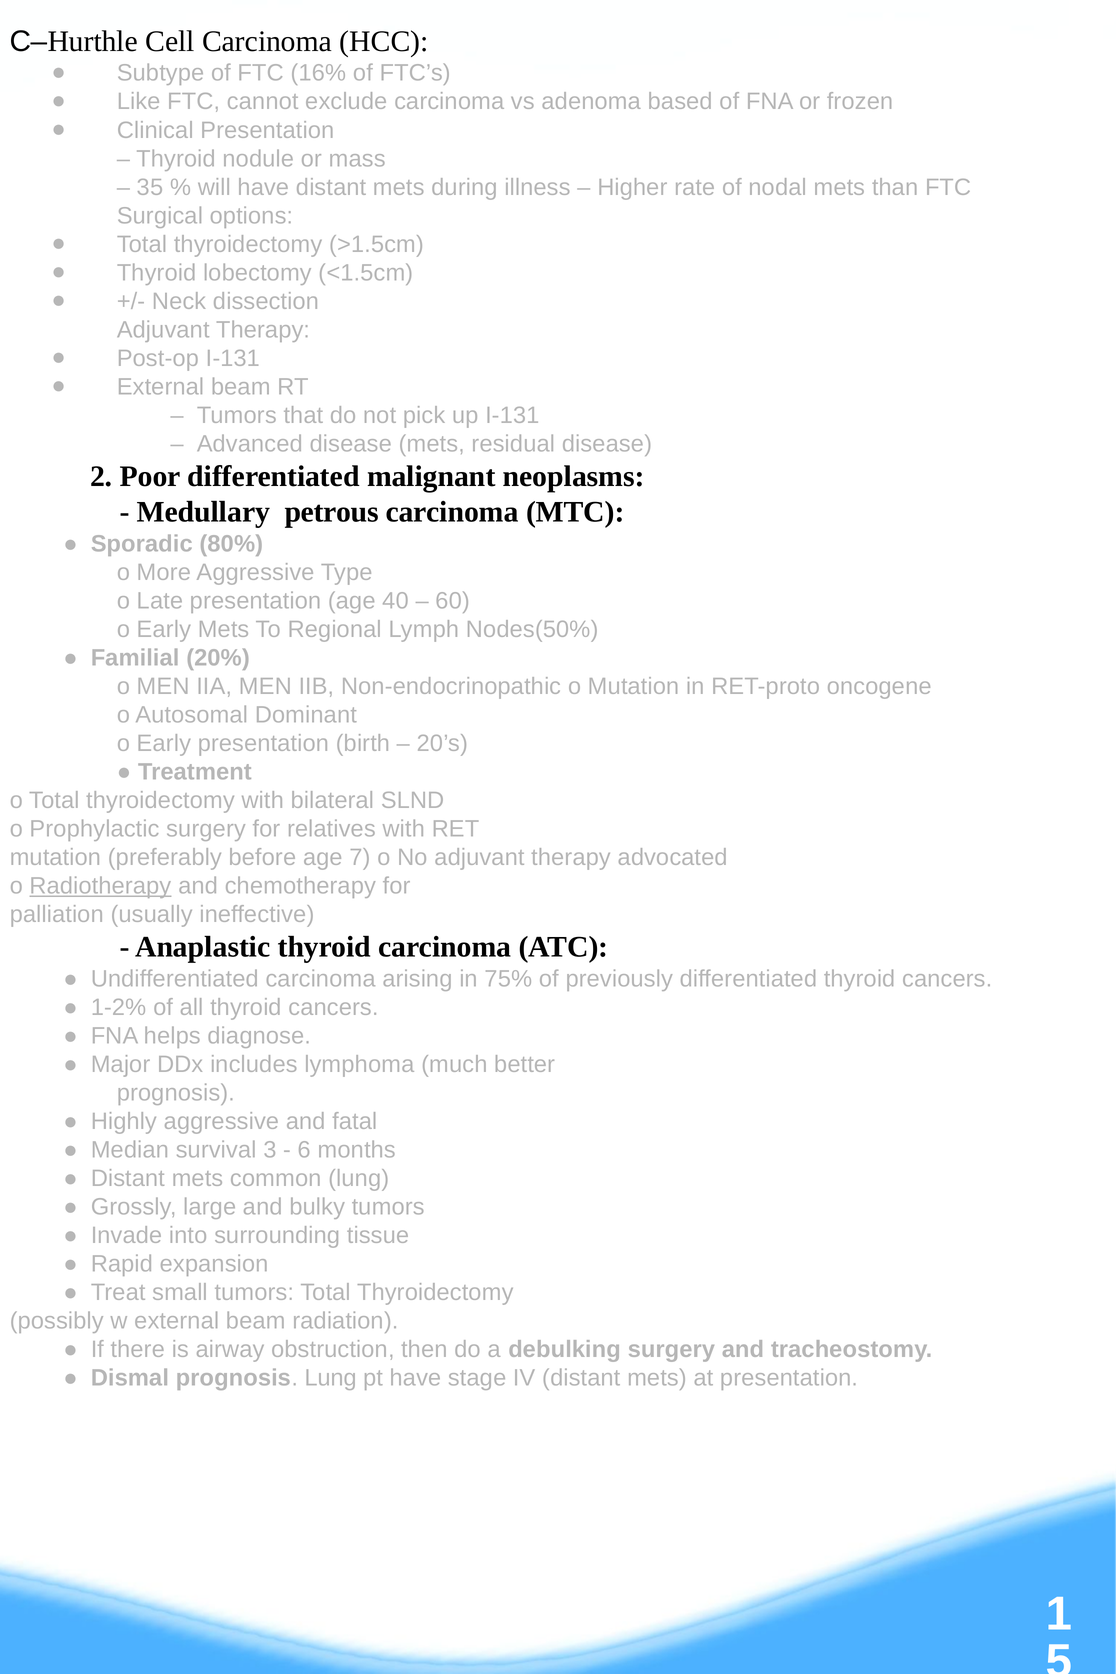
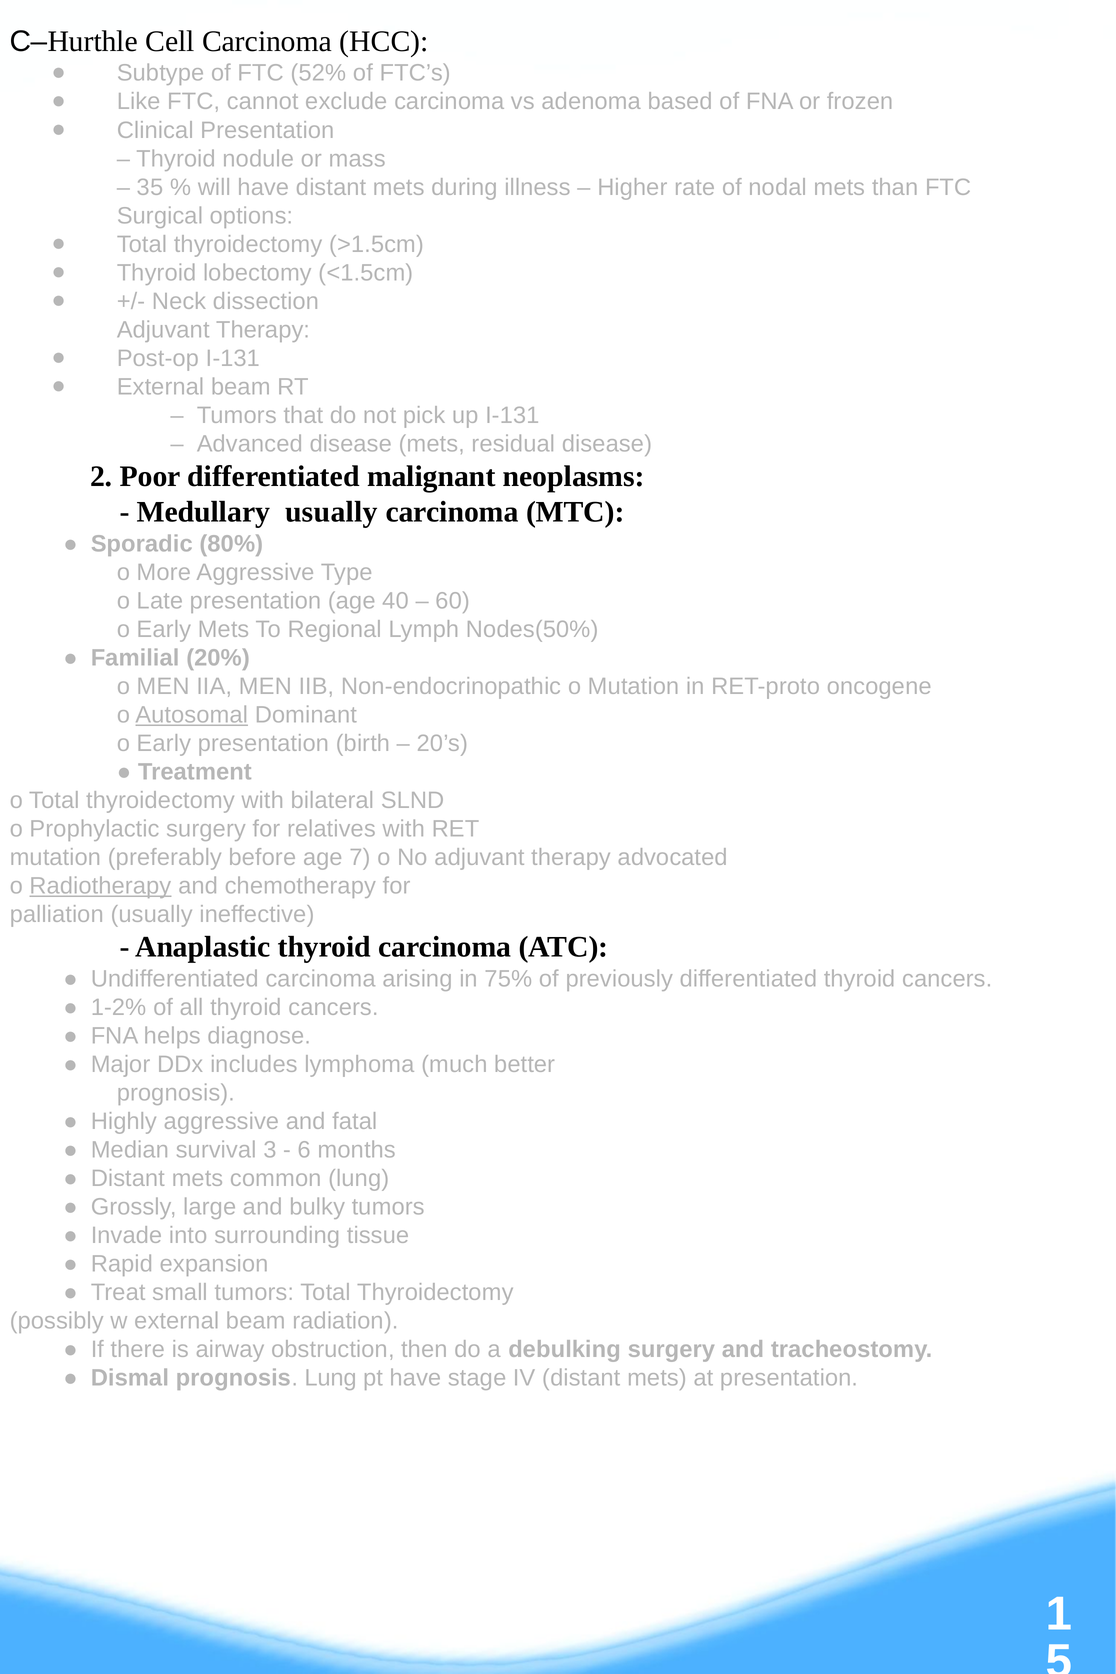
16%: 16% -> 52% (318, 73)
Medullary petrous: petrous -> usually (331, 512)
Autosomal underline: none -> present (192, 715)
